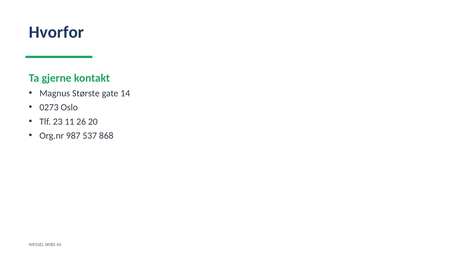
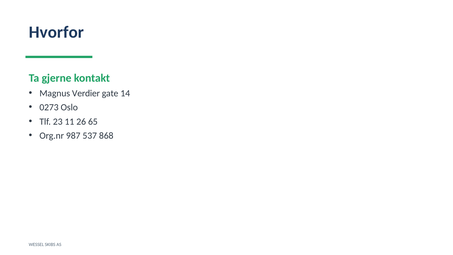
Største: Største -> Verdier (86, 93)
20: 20 -> 65 (93, 121)
